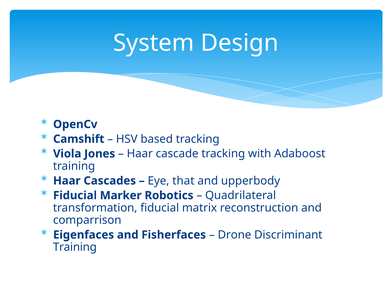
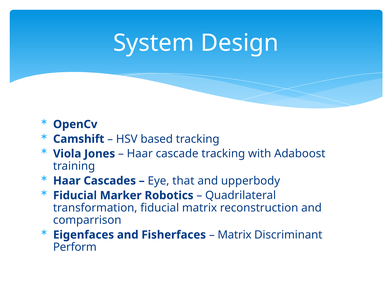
Drone: Drone -> Matrix (235, 235)
Training: Training -> Perform (75, 247)
